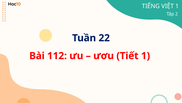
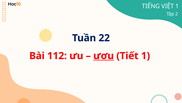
ươu underline: none -> present (104, 56)
